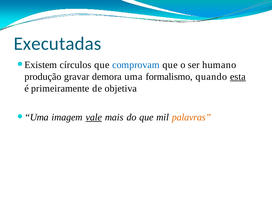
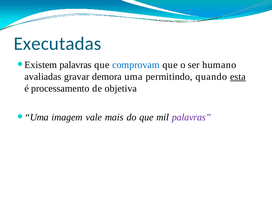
círculos: círculos -> palavras (76, 65)
produção: produção -> avaliadas (43, 77)
formalismo: formalismo -> permitindo (169, 77)
primeiramente: primeiramente -> processamento (60, 88)
vale underline: present -> none (94, 117)
palavras colour: orange -> purple (191, 117)
